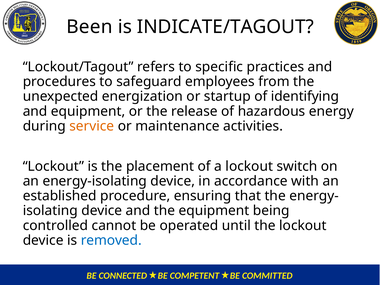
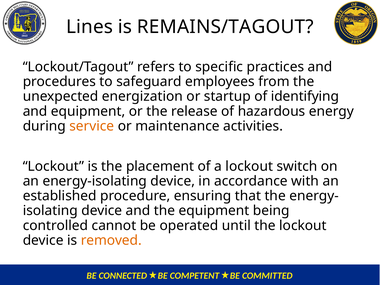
Been: Been -> Lines (90, 27)
INDICATE/TAGOUT: INDICATE/TAGOUT -> REMAINS/TAGOUT (225, 27)
removed colour: blue -> orange (111, 240)
